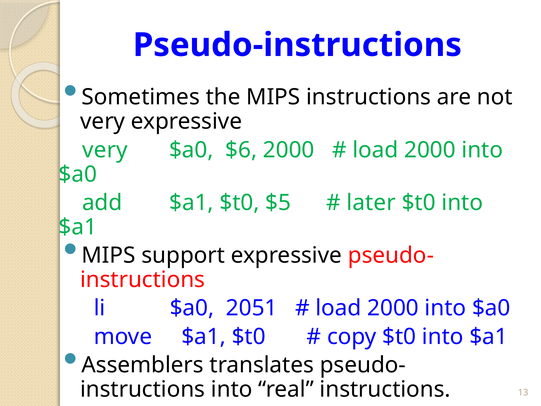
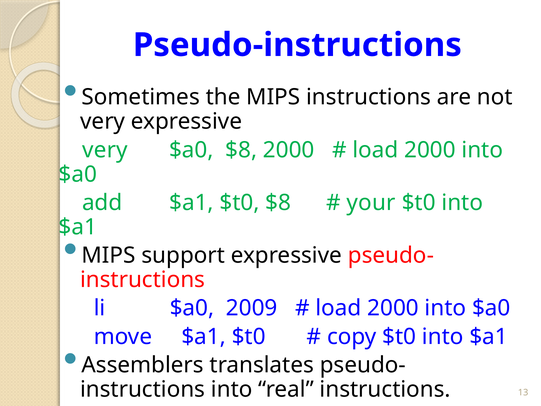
$a0 $6: $6 -> $8 (241, 150)
$t0 $5: $5 -> $8 (278, 203)
later: later -> your (371, 203)
2051: 2051 -> 2009 (252, 308)
